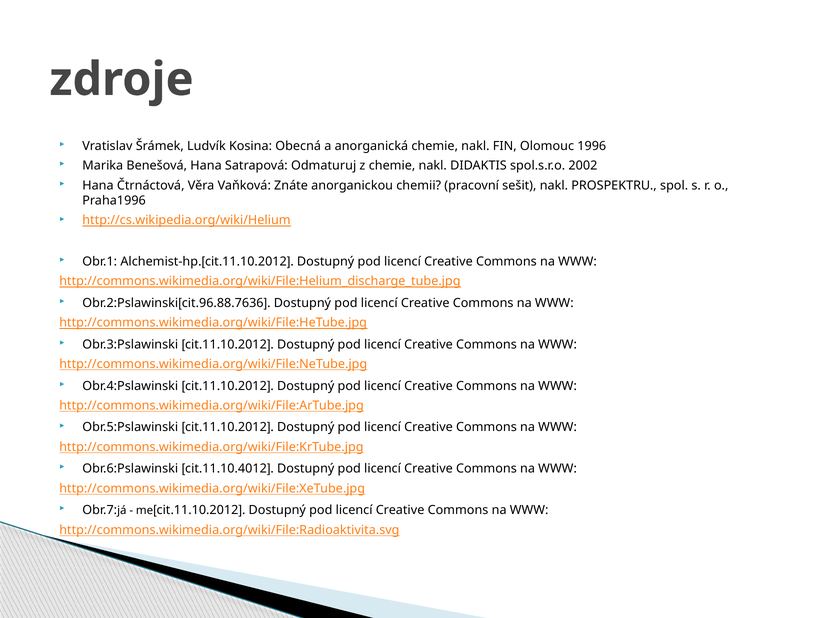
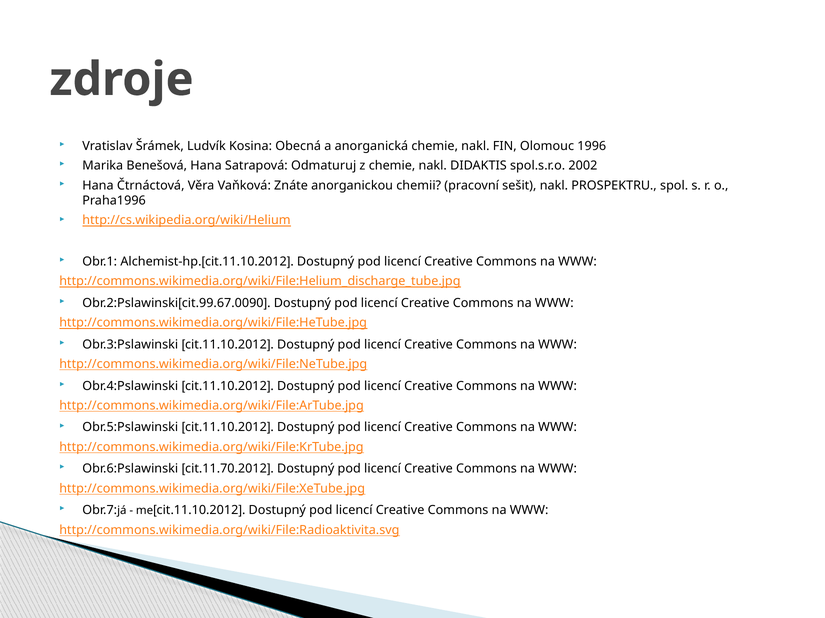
cit.96.88.7636: cit.96.88.7636 -> cit.99.67.0090 (223, 303)
cit.11.10.4012: cit.11.10.4012 -> cit.11.70.2012 (226, 469)
